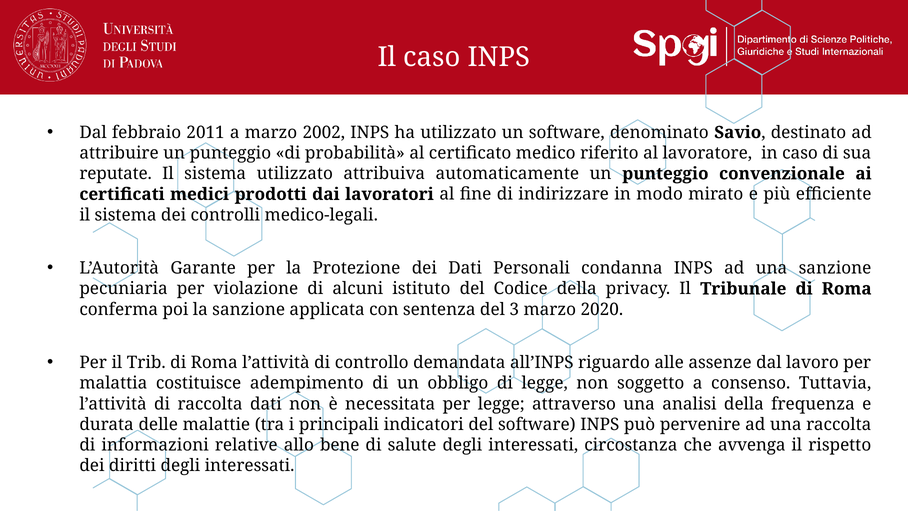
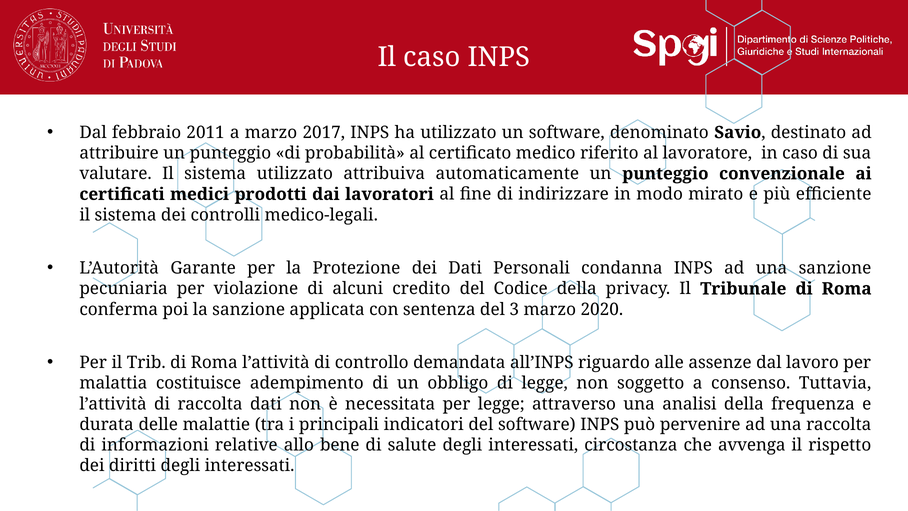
2002: 2002 -> 2017 (324, 132)
reputate: reputate -> valutare (116, 174)
istituto: istituto -> credito (421, 289)
